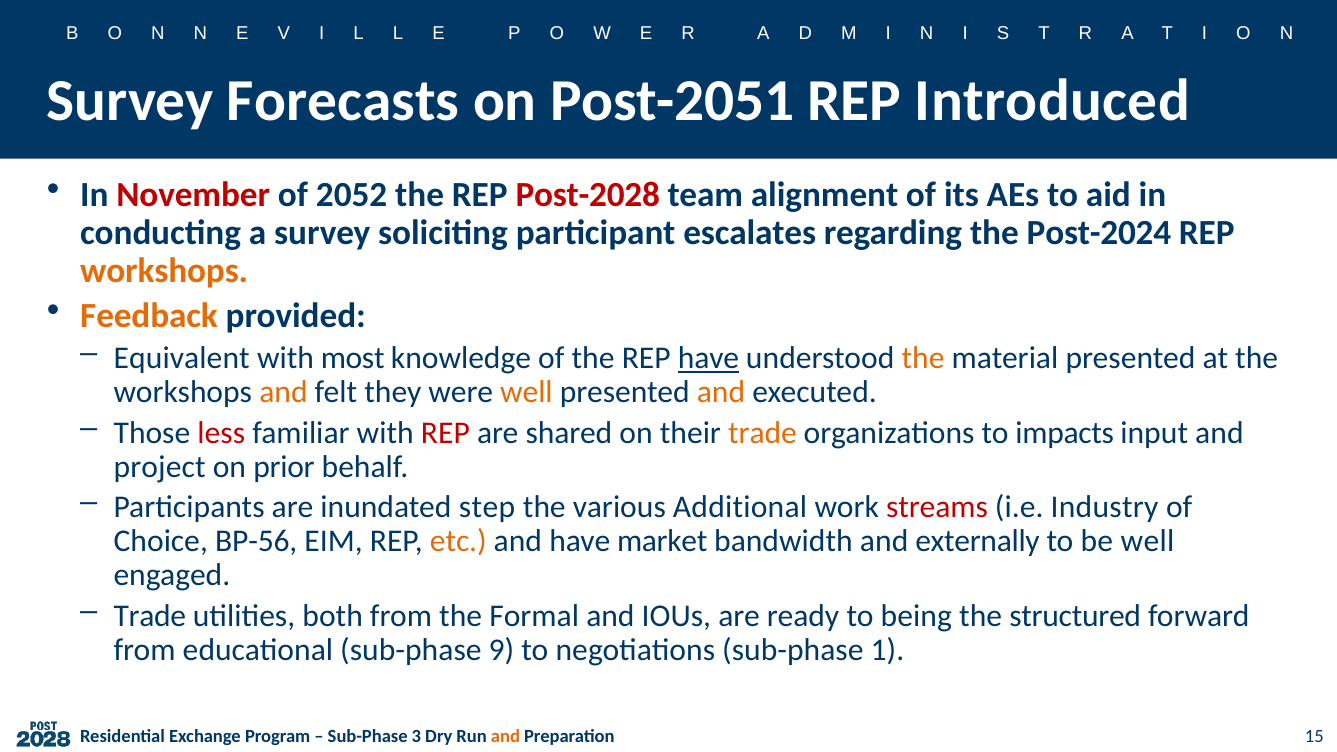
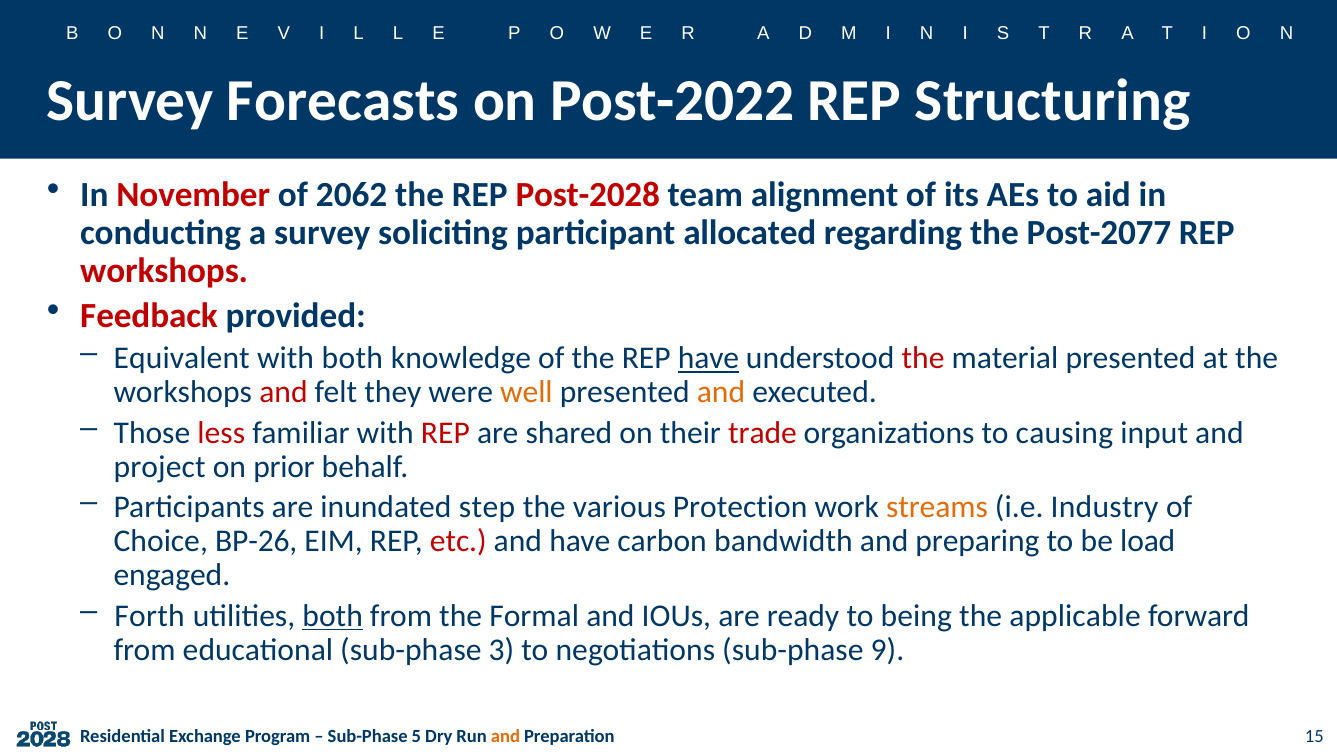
Post-2051: Post-2051 -> Post-2022 (672, 101)
Introduced: Introduced -> Structuring (1053, 101)
2052: 2052 -> 2062 (352, 195)
escalates: escalates -> allocated (750, 233)
Post-2024: Post-2024 -> Post-2077 (1099, 233)
workshops colour: orange -> red (164, 271)
Feedback colour: orange -> red (149, 316)
with most: most -> both (352, 358)
the colour: orange -> red (923, 358)
and colour: orange -> red (283, 392)
trade colour: orange -> red (762, 433)
impacts: impacts -> causing (1064, 433)
Additional: Additional -> Protection (740, 507)
streams colour: red -> orange (937, 507)
BP-56: BP-56 -> BP-26 (256, 541)
etc colour: orange -> red (458, 541)
market: market -> carbon (662, 541)
externally: externally -> preparing (977, 541)
be well: well -> load (1148, 541)
Trade: Trade -> Forth (150, 616)
both underline: none -> present (333, 616)
structured: structured -> applicable (1075, 616)
9: 9 -> 3 (502, 650)
1: 1 -> 9 (887, 650)
3: 3 -> 5 (416, 736)
